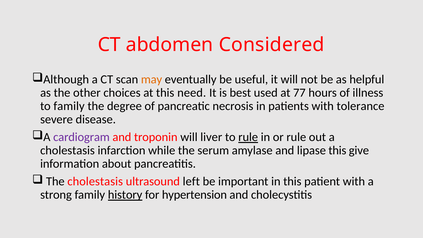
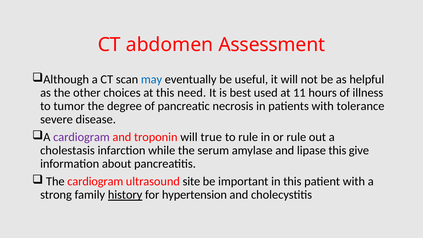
Considered: Considered -> Assessment (272, 45)
may colour: orange -> blue (152, 80)
77: 77 -> 11 (299, 93)
to family: family -> tumor (69, 106)
liver: liver -> true (211, 137)
rule underline: present -> none (248, 137)
The cholestasis: cholestasis -> cardiogram (95, 181)
left: left -> site (191, 181)
